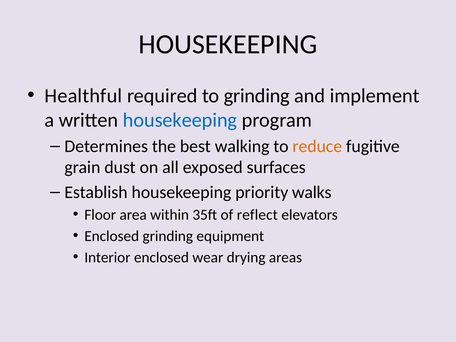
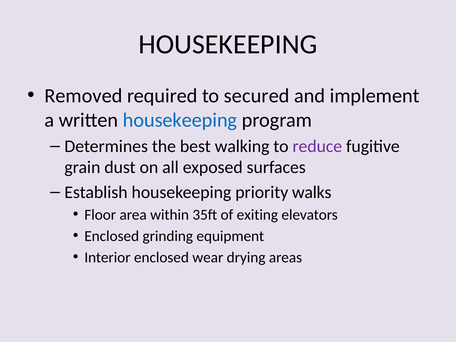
Healthful: Healthful -> Removed (83, 96)
to grinding: grinding -> secured (257, 96)
reduce colour: orange -> purple (317, 146)
reflect: reflect -> exiting (257, 215)
